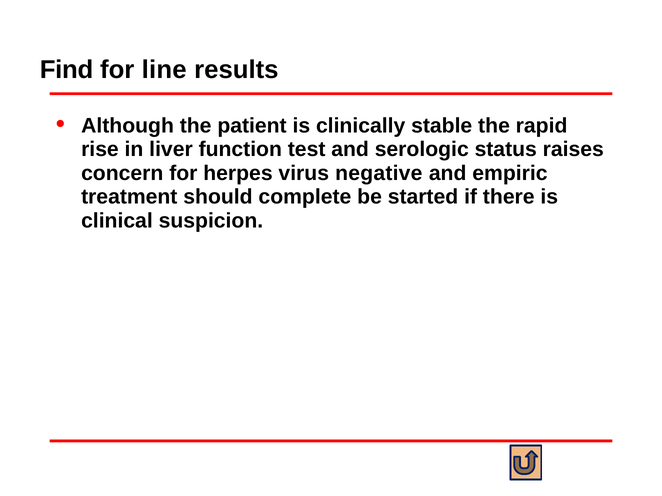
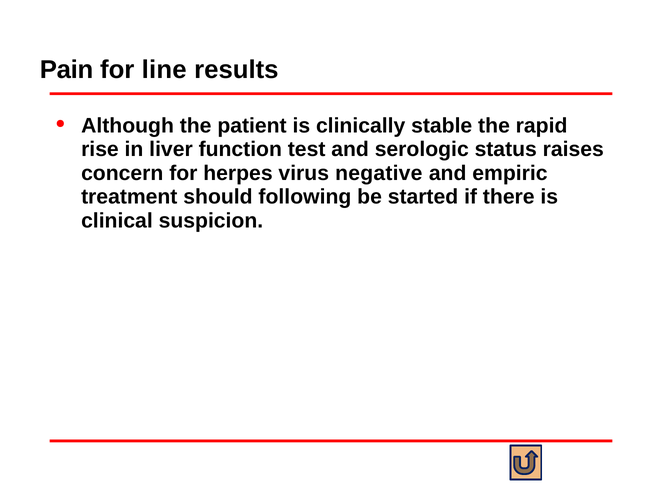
Find: Find -> Pain (67, 70)
complete: complete -> following (305, 197)
